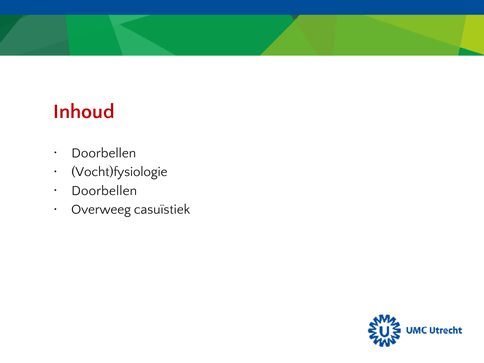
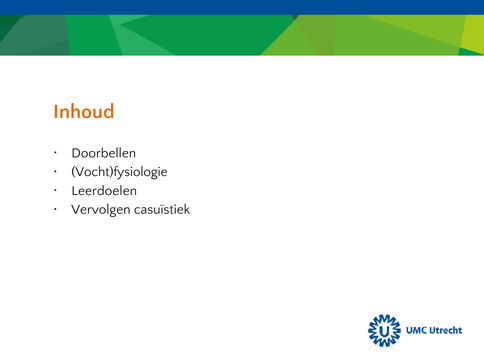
Inhoud colour: red -> orange (84, 112)
Doorbellen: Doorbellen -> Leerdoelen (104, 191)
Overweeg: Overweeg -> Vervolgen (101, 209)
